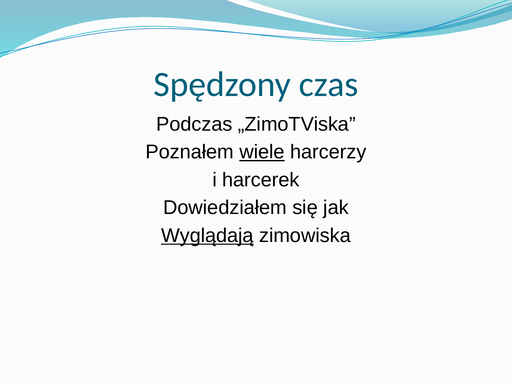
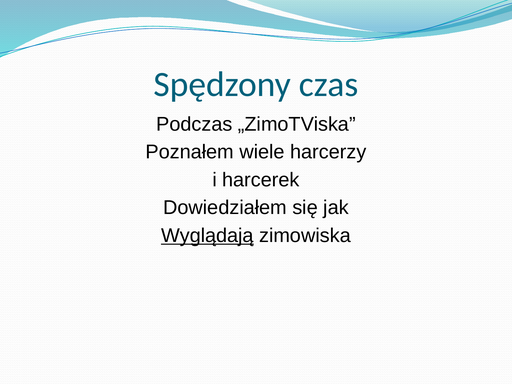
wiele underline: present -> none (262, 152)
